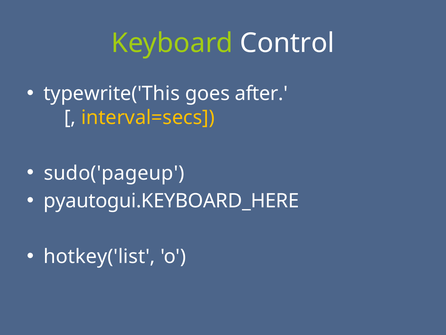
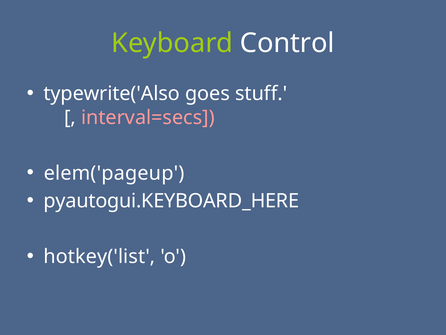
typewrite('This: typewrite('This -> typewrite('Also (112, 94)
after: after -> stuff (261, 94)
interval=secs colour: yellow -> pink (148, 117)
sudo('pageup: sudo('pageup -> elem('pageup (114, 173)
